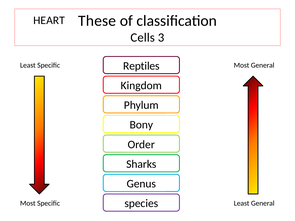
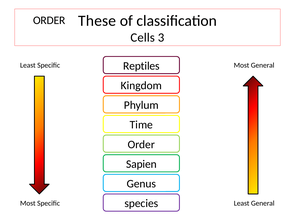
HEART: HEART -> ORDER (49, 20)
Bony: Bony -> Time (141, 125)
Sharks: Sharks -> Sapien (141, 164)
